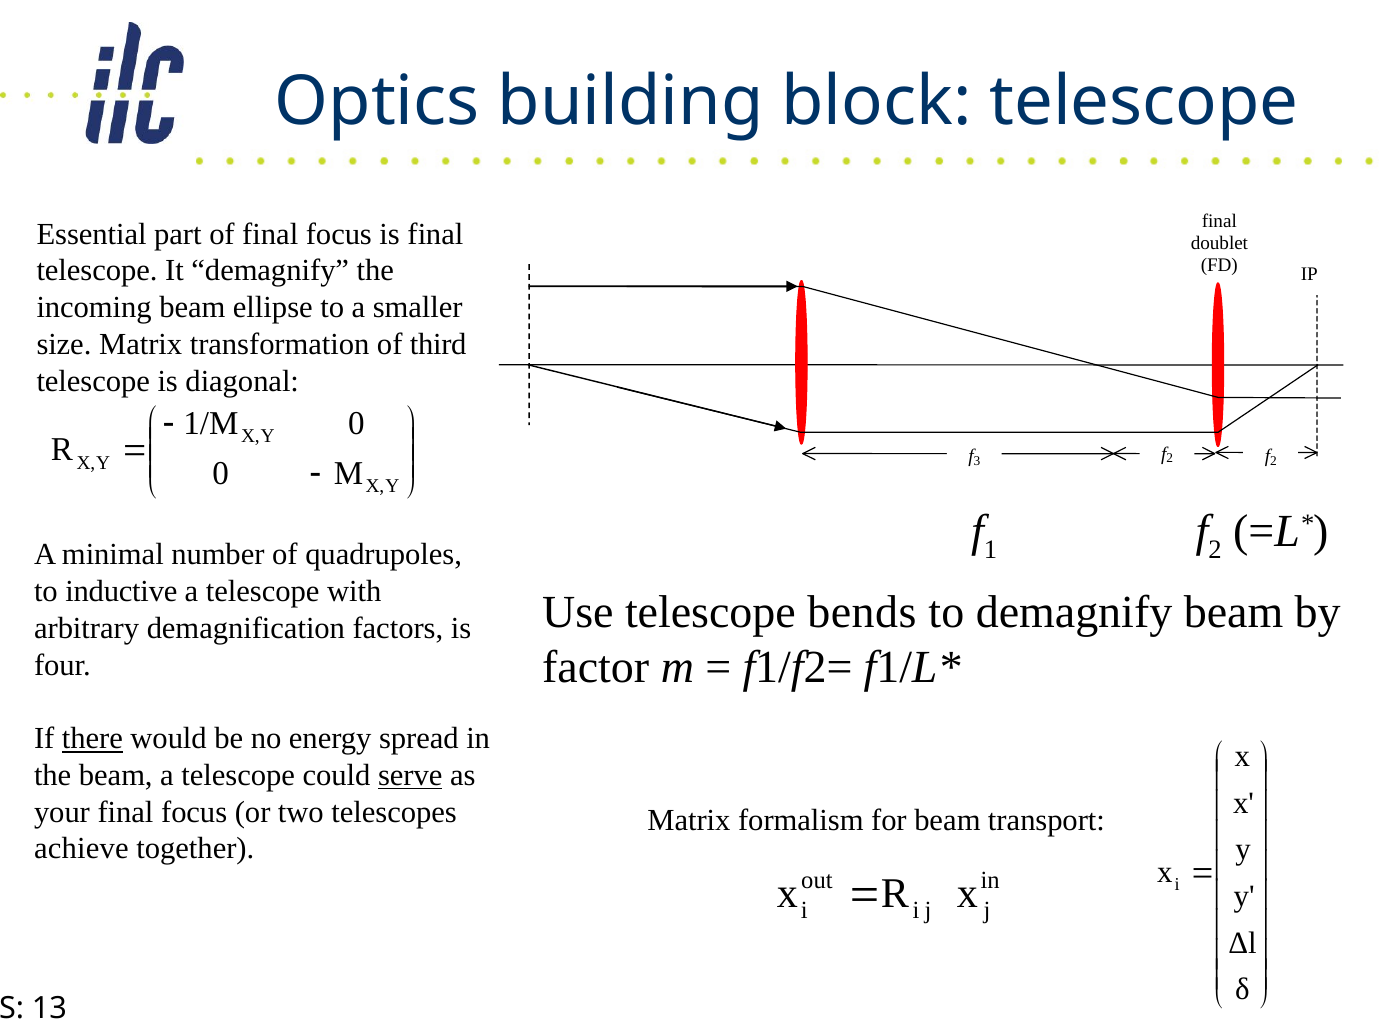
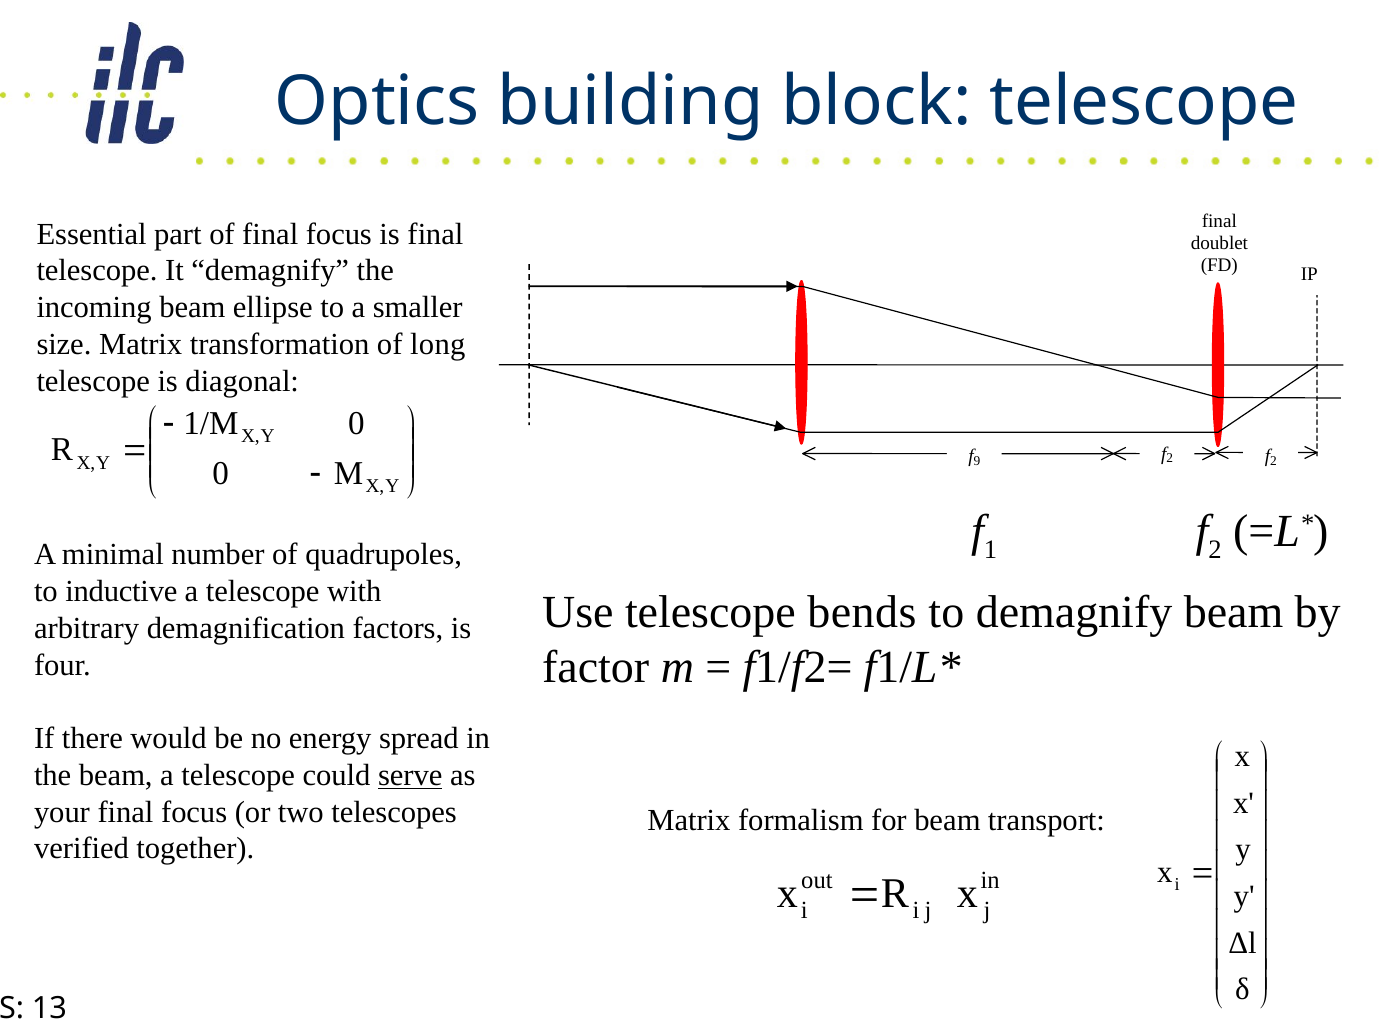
third: third -> long (438, 344)
3: 3 -> 9 (977, 461)
there underline: present -> none (92, 739)
achieve: achieve -> verified (82, 849)
